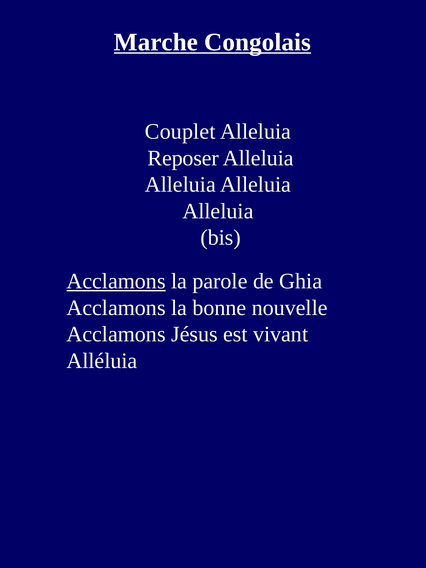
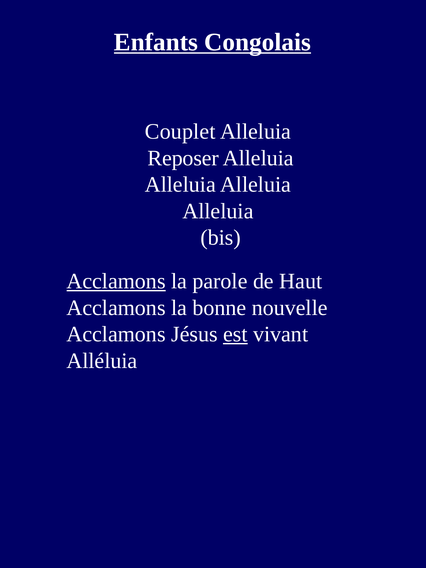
Marche: Marche -> Enfants (156, 42)
Ghia: Ghia -> Haut (301, 281)
est underline: none -> present (235, 334)
